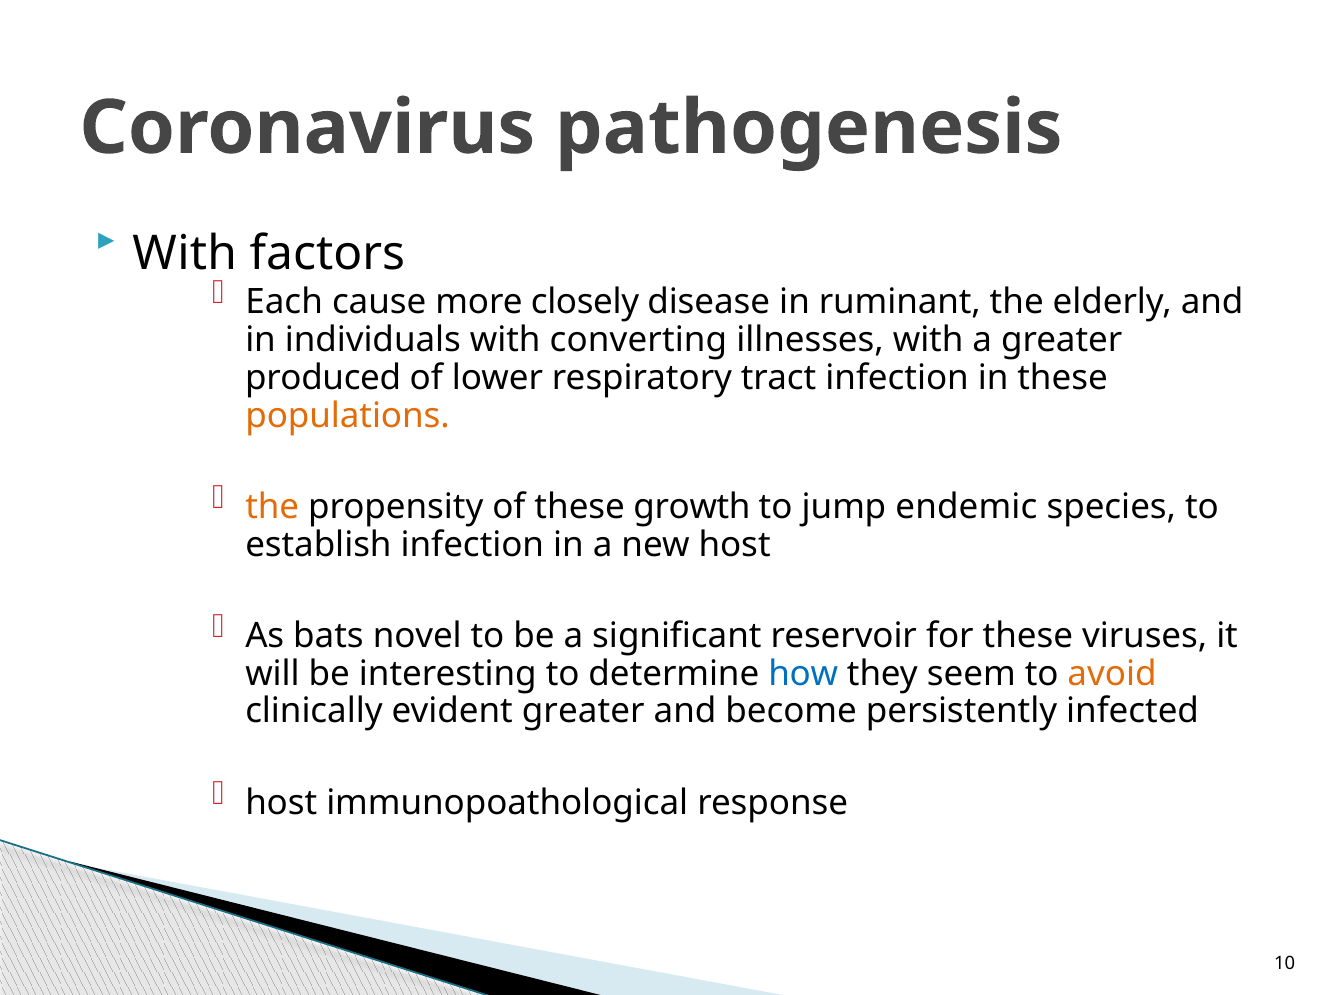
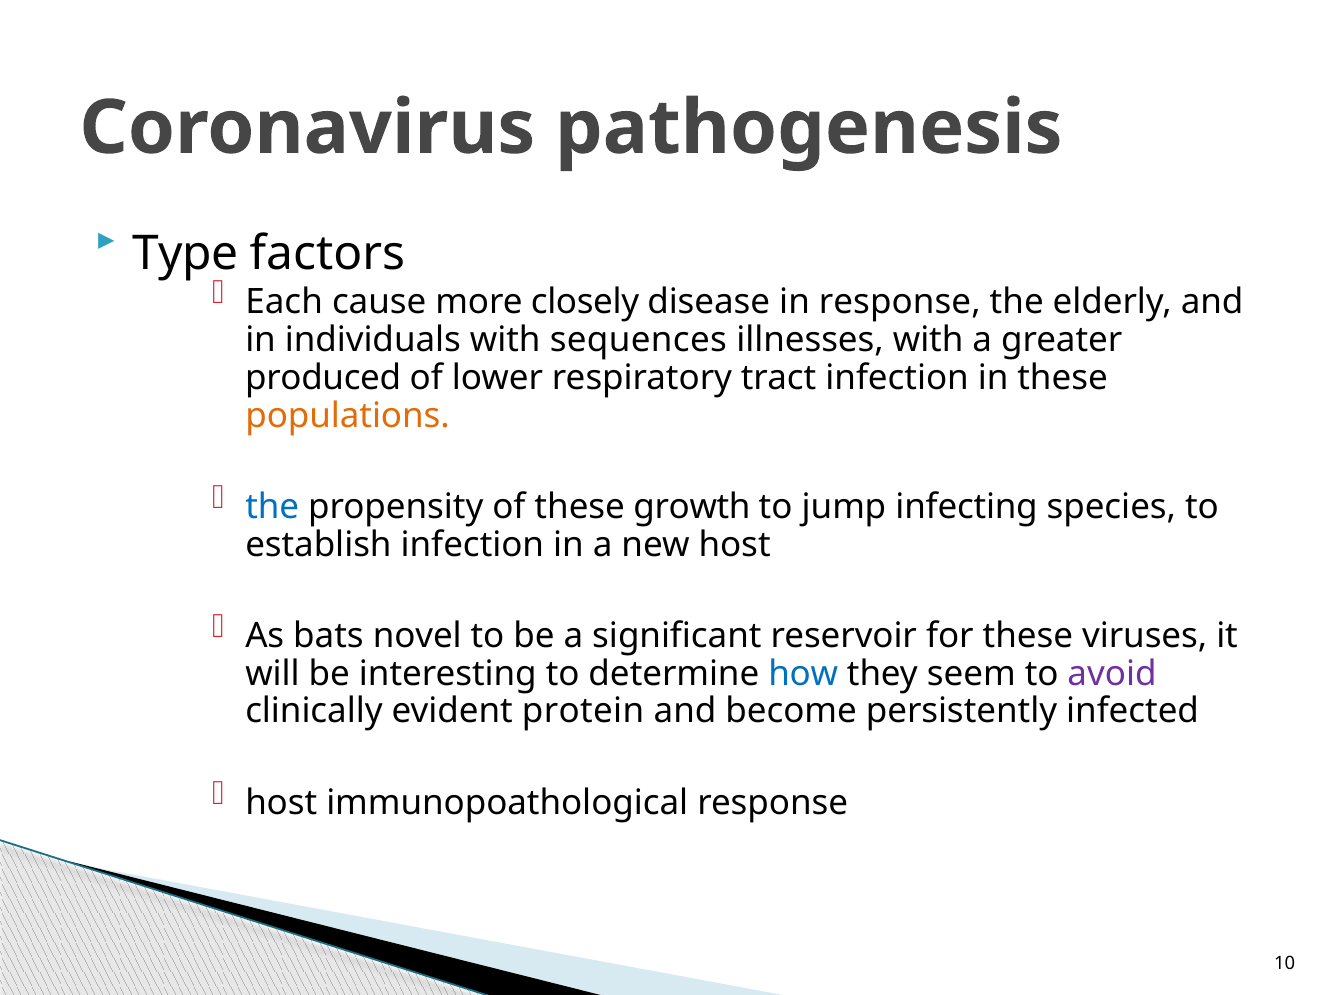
With: With -> Type (185, 254)
in ruminant: ruminant -> response (900, 302)
converting: converting -> sequences (638, 340)
the colour: orange -> blue (272, 507)
endemic: endemic -> infecting (967, 507)
avoid colour: orange -> purple (1112, 674)
evident greater: greater -> protein (583, 712)
